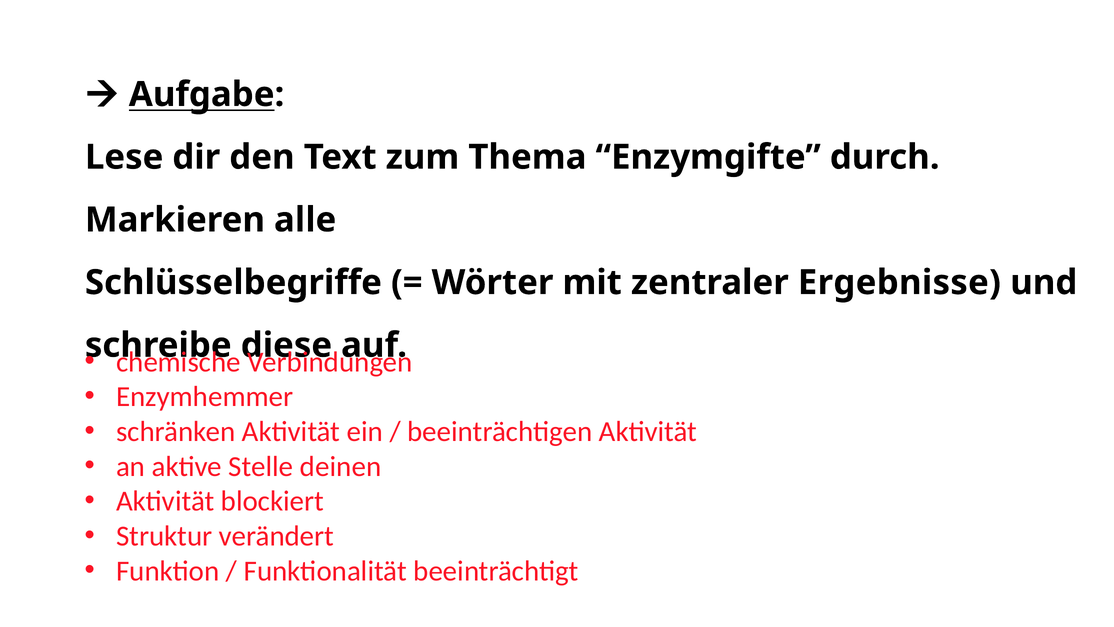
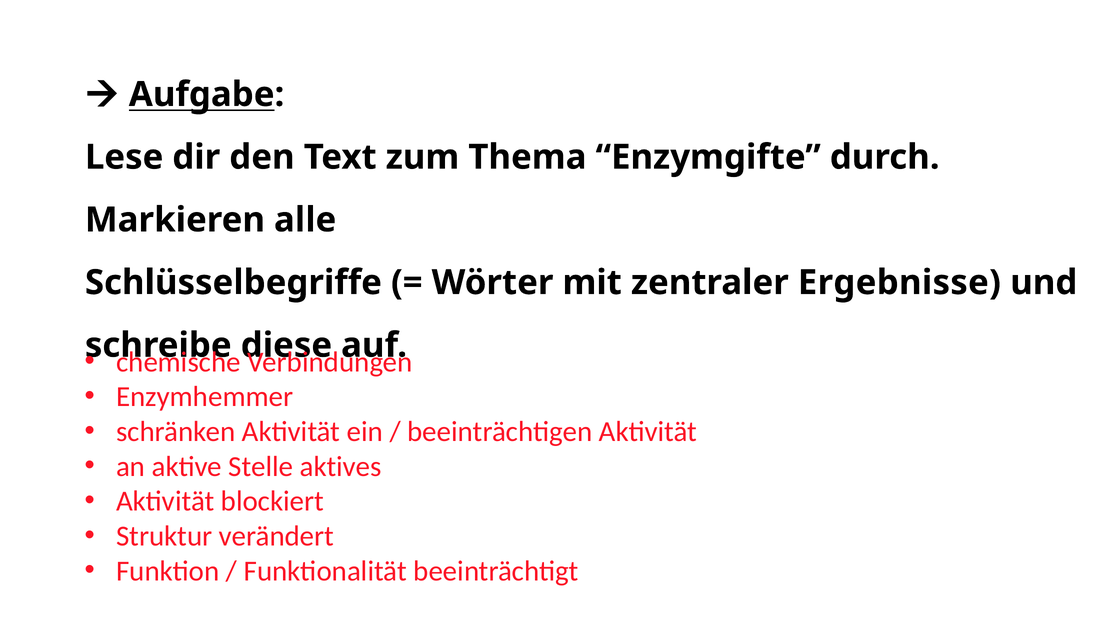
deinen: deinen -> aktives (341, 466)
